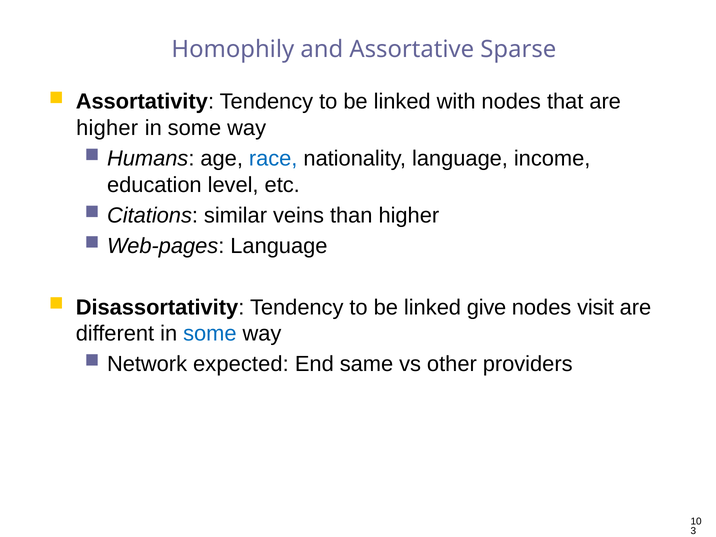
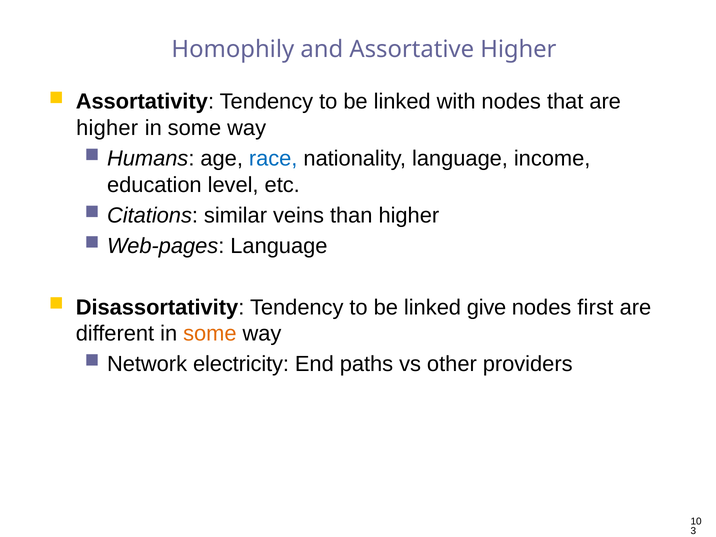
Assortative Sparse: Sparse -> Higher (518, 49)
visit: visit -> first (595, 307)
some colour: blue -> orange (210, 334)
expected: expected -> electricity (241, 364)
same: same -> paths (366, 364)
